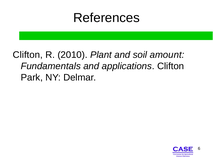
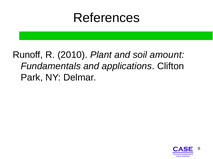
Clifton: Clifton -> Runoff (28, 55)
